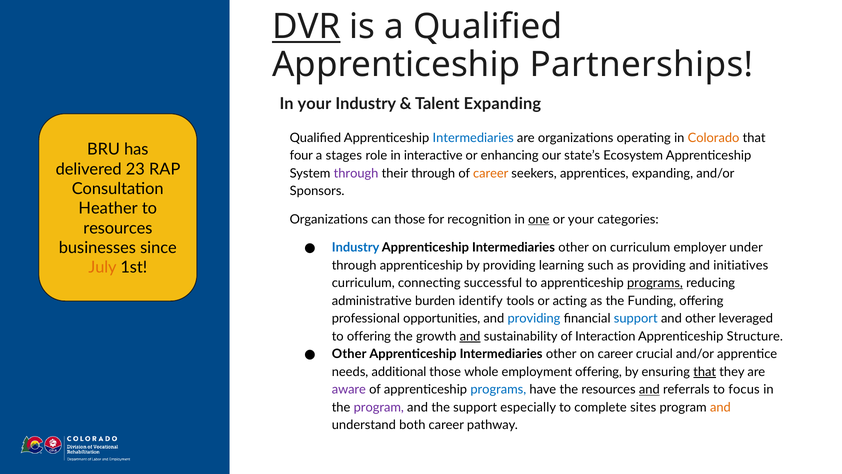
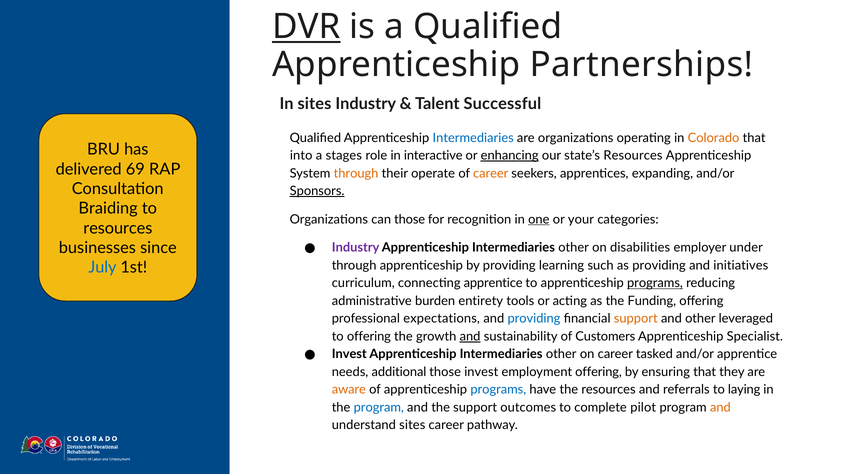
In your: your -> sites (314, 104)
Talent Expanding: Expanding -> Successful (502, 104)
four: four -> into (301, 155)
enhancing underline: none -> present (510, 155)
state’s Ecosystem: Ecosystem -> Resources (633, 155)
23: 23 -> 69 (135, 169)
through colour: purple -> orange (356, 173)
their through: through -> operate (433, 173)
Sponsors underline: none -> present (317, 191)
Heather: Heather -> Braiding (108, 208)
Industry colour: blue -> purple (356, 247)
on curriculum: curriculum -> disabilities (640, 247)
July colour: orange -> blue (102, 267)
connecting successful: successful -> apprentice (493, 283)
identify: identify -> entirety (481, 301)
opportunities: opportunities -> expectations (442, 318)
support colour: blue -> orange (636, 318)
Interaction: Interaction -> Customers (605, 336)
Structure: Structure -> Specialist (755, 336)
Other: Other -> Invest (349, 354)
crucial: crucial -> tasked (654, 354)
those whole: whole -> invest (481, 372)
that underline: present -> none (705, 372)
aware colour: purple -> orange (349, 389)
and underline: present -> none (649, 389)
focus: focus -> laying (744, 389)
program colour: purple -> blue (379, 407)
especially: especially -> outcomes (528, 407)
sites: sites -> pilot (643, 407)
understand both: both -> sites (412, 425)
